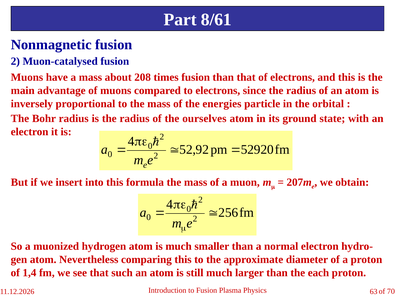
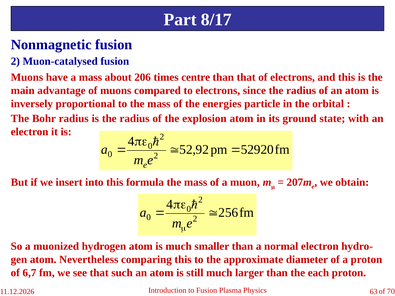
8/61: 8/61 -> 8/17 (216, 20)
208: 208 -> 206 (143, 77)
times fusion: fusion -> centre (196, 77)
ourselves: ourselves -> explosion (204, 119)
1,4: 1,4 -> 6,7 (29, 273)
